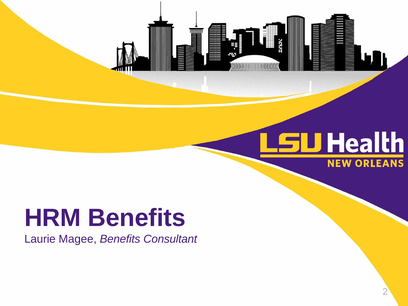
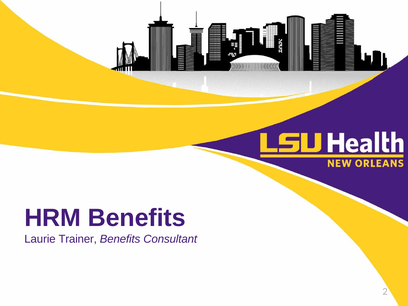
Magee: Magee -> Trainer (78, 239)
